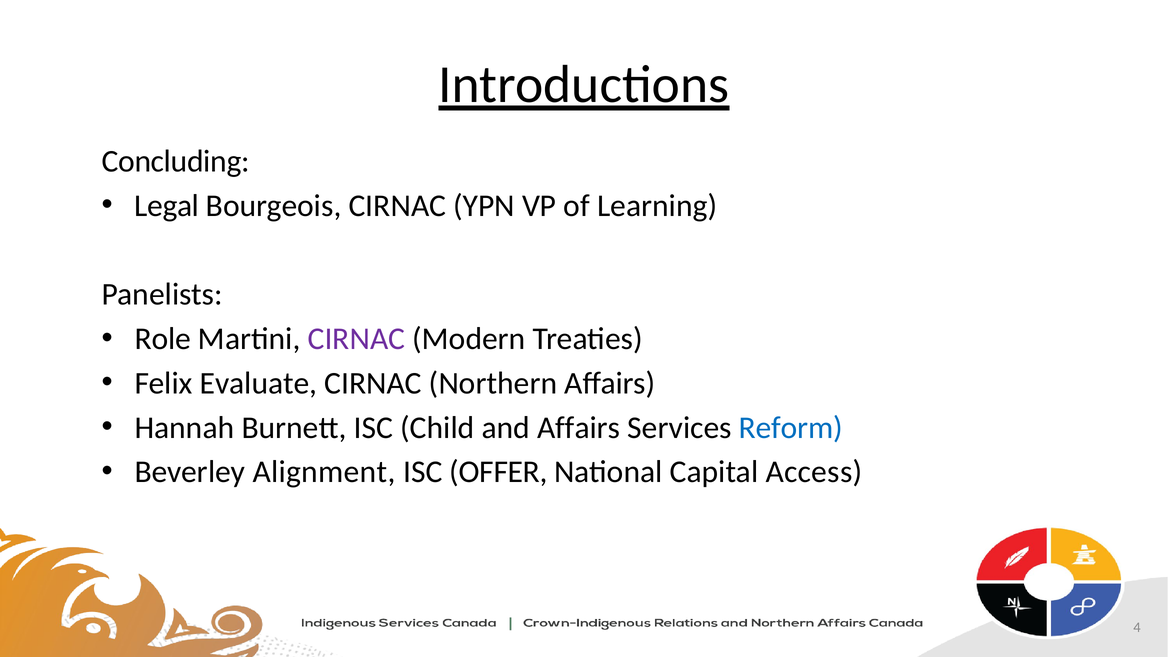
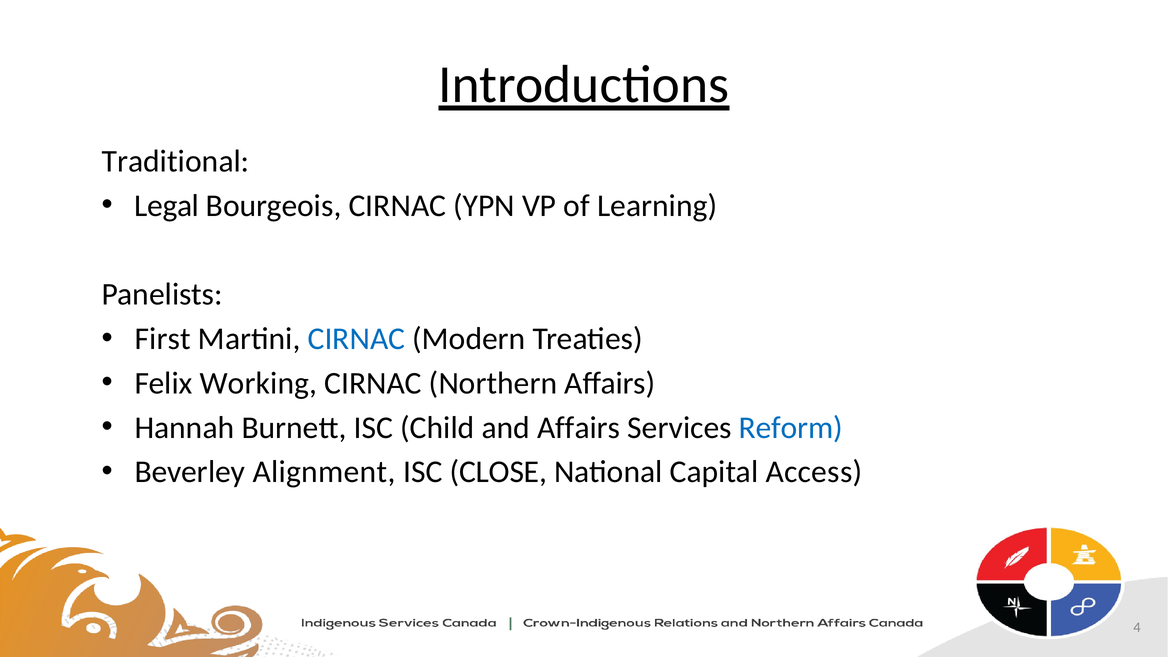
Concluding: Concluding -> Traditional (176, 161)
Role: Role -> First (163, 339)
CIRNAC colour: purple -> blue (356, 339)
Evaluate: Evaluate -> Working (258, 383)
OFFER: OFFER -> CLOSE (499, 472)
